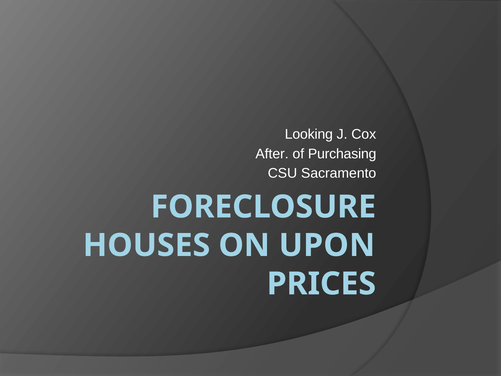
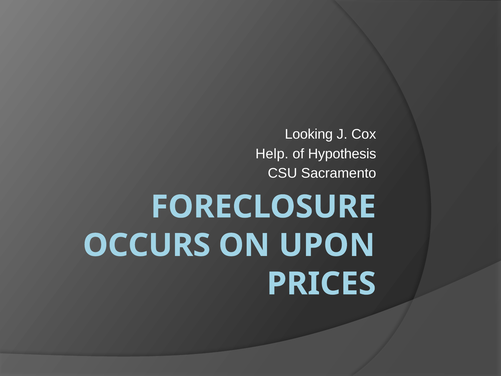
After: After -> Help (272, 154)
Purchasing: Purchasing -> Hypothesis (342, 154)
HOUSES: HOUSES -> OCCURS (147, 245)
